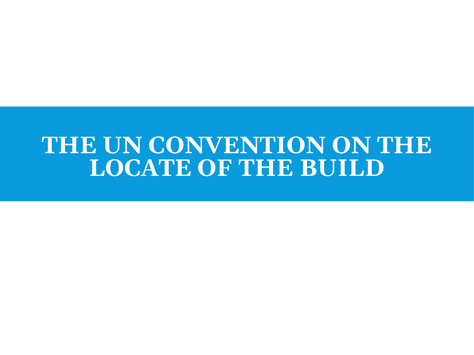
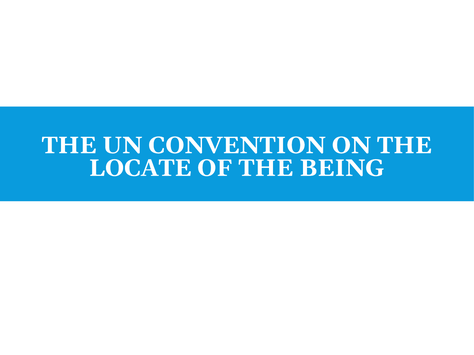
BUILD: BUILD -> BEING (342, 168)
